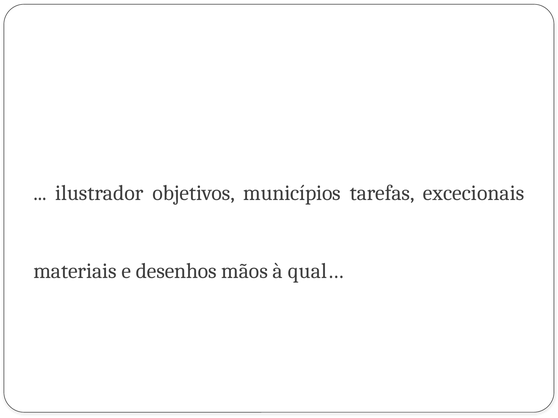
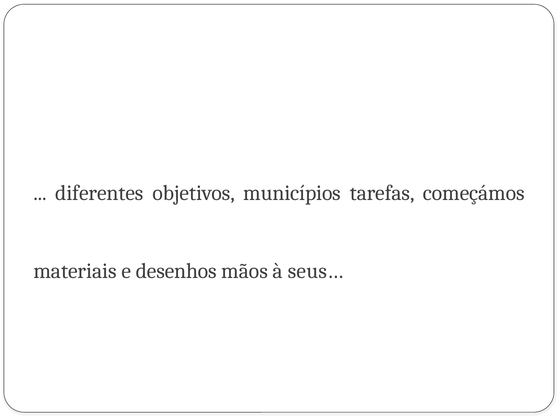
ilustrador: ilustrador -> diferentes (99, 193)
excecionais: excecionais -> começámos (474, 193)
qual…: qual… -> seus… (316, 271)
